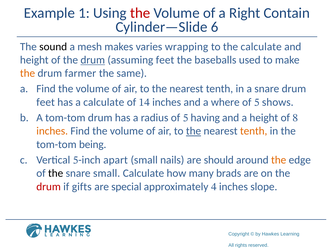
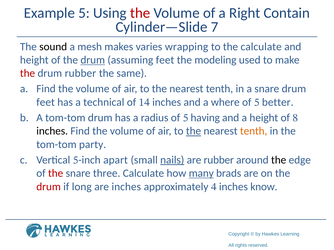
Example 1: 1 -> 5 (84, 13)
6: 6 -> 7 (215, 27)
baseballs: baseballs -> modeling (215, 60)
the colour: orange -> red (28, 73)
drum farmer: farmer -> rubber (80, 73)
a calculate: calculate -> technical (104, 102)
shows: shows -> better (278, 102)
inches colour: orange -> black (52, 131)
being: being -> party (93, 145)
nails underline: none -> present (172, 160)
are should: should -> rubber (219, 160)
the colour: orange -> black (279, 160)
the colour: black -> red (56, 174)
small: small -> three (107, 174)
many underline: none -> present (201, 174)
gifts: gifts -> long (82, 187)
are special: special -> inches (126, 187)
slope: slope -> know (264, 187)
